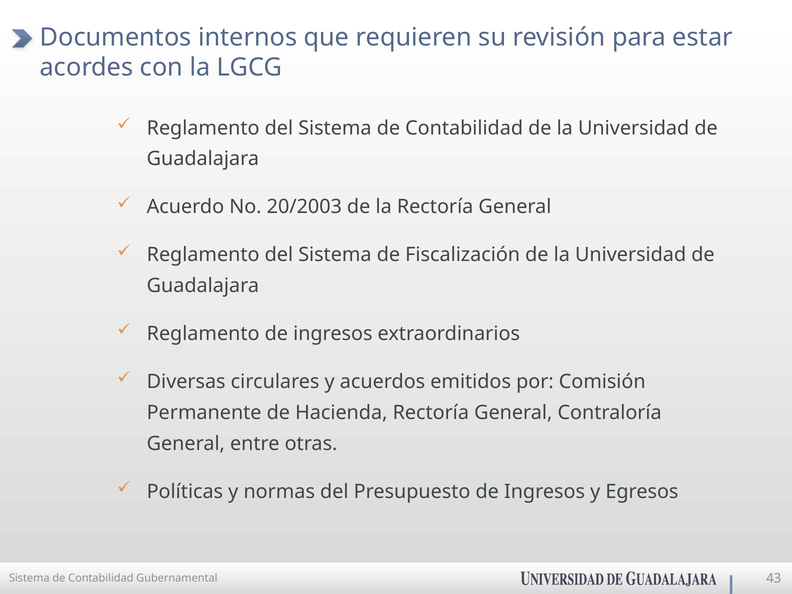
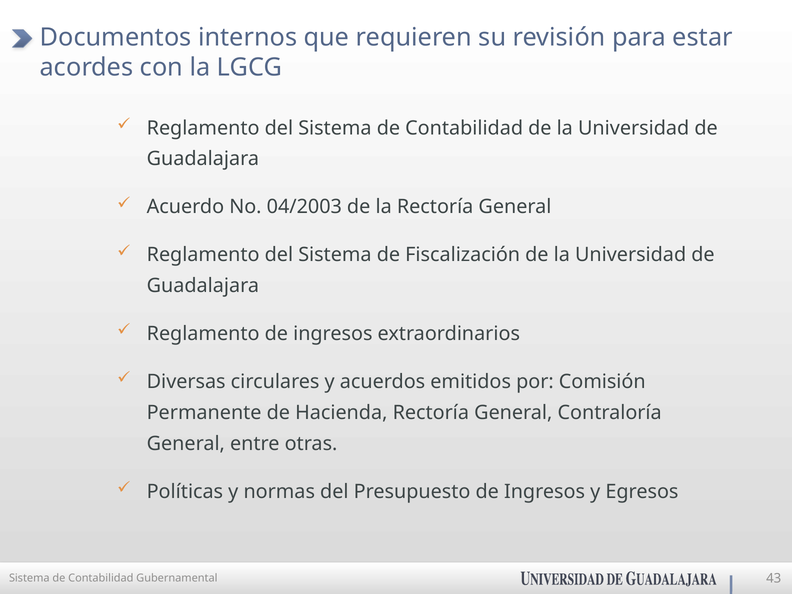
20/2003: 20/2003 -> 04/2003 (304, 207)
